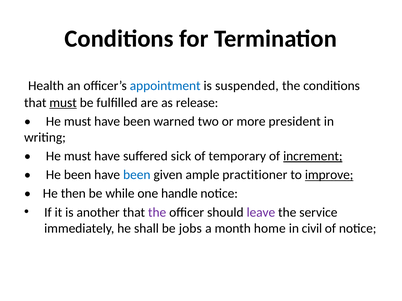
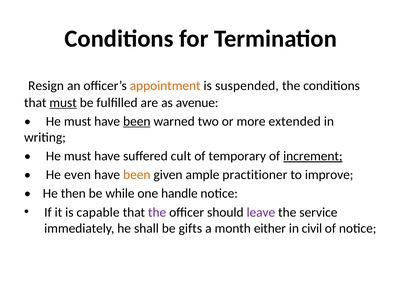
Health: Health -> Resign (46, 86)
appointment colour: blue -> orange (165, 86)
release: release -> avenue (197, 103)
been underline: none -> present (137, 122)
president: president -> extended (295, 122)
sick: sick -> cult (181, 156)
He been: been -> even (78, 175)
been colour: blue -> orange (137, 175)
improve underline: present -> none (329, 175)
another: another -> capable (98, 213)
jobs: jobs -> gifts (190, 229)
home: home -> either (270, 229)
